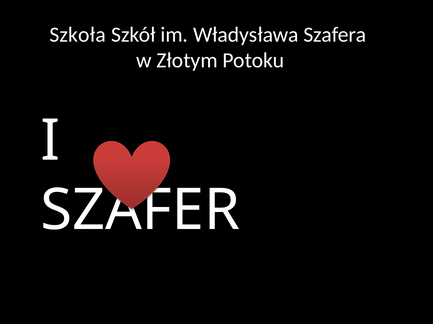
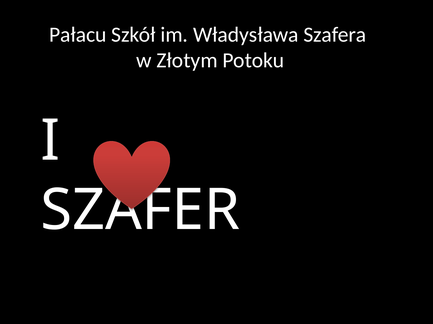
Szkoła: Szkoła -> Pałacu (78, 35)
